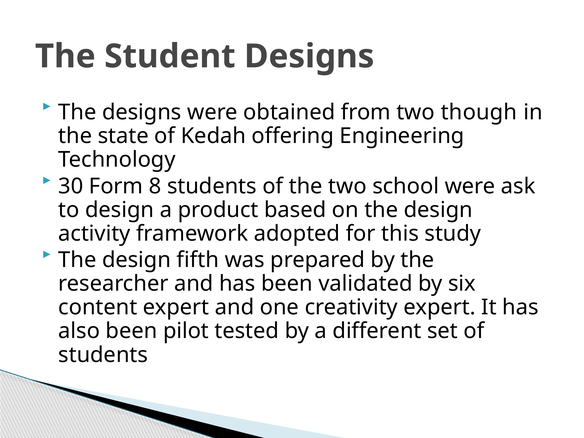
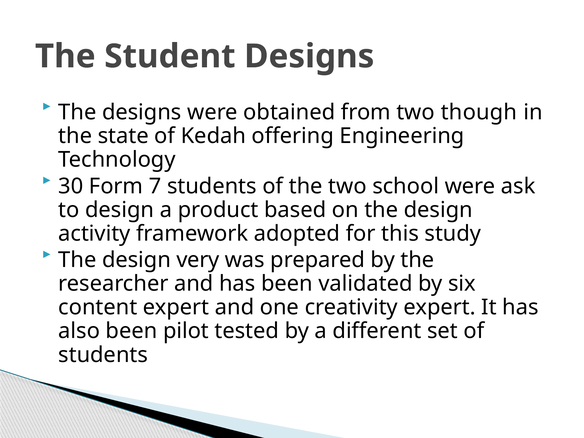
8: 8 -> 7 (155, 186)
fifth: fifth -> very (198, 260)
